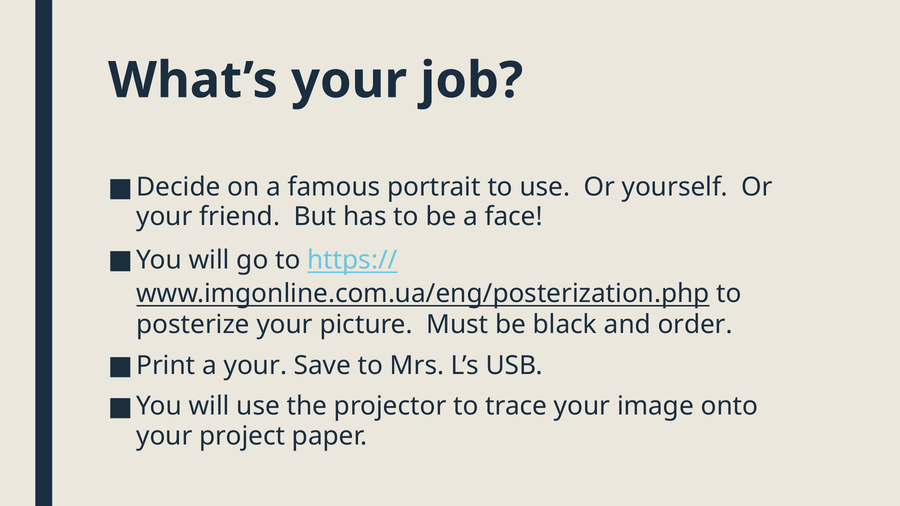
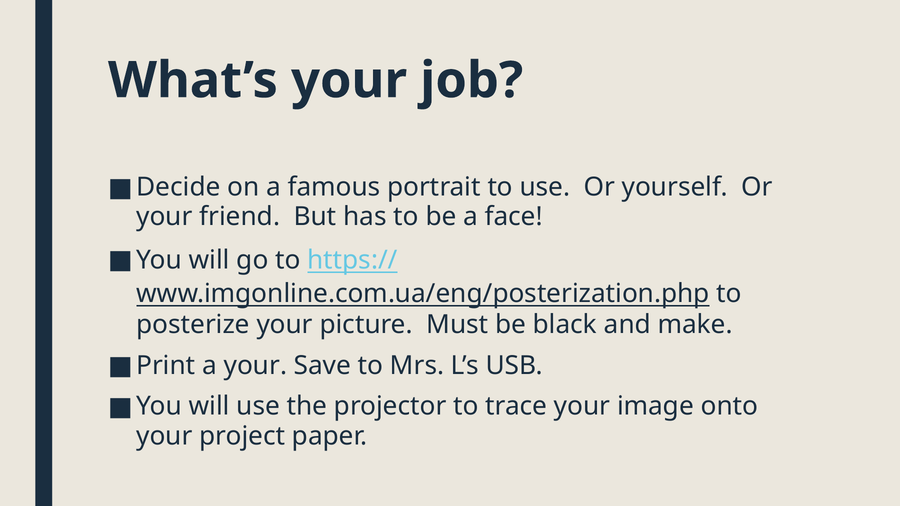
order: order -> make (695, 325)
